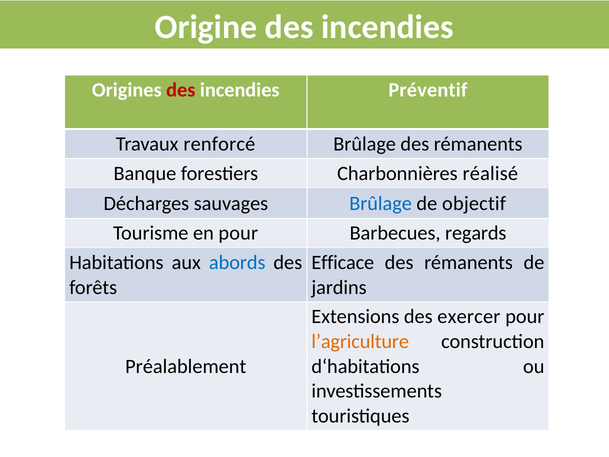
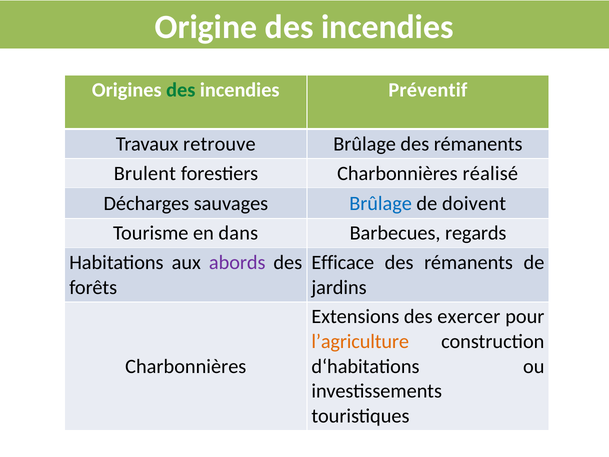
des colour: red -> green (181, 90)
renforcé: renforcé -> retrouve (219, 144)
Banque: Banque -> Brulent (145, 173)
objectif: objectif -> doivent (474, 203)
en pour: pour -> dans (238, 233)
abords colour: blue -> purple (237, 262)
Préalablement: Préalablement -> Charbonnières (186, 366)
